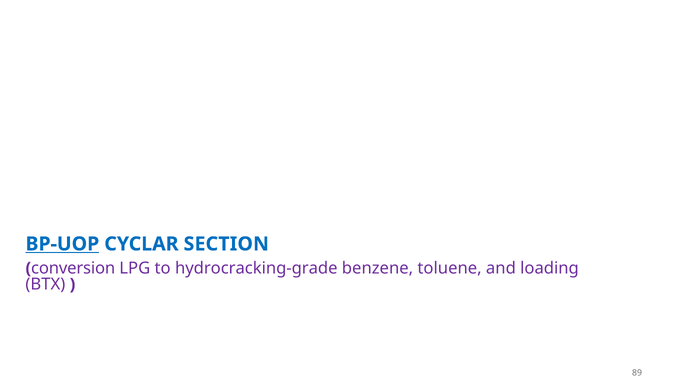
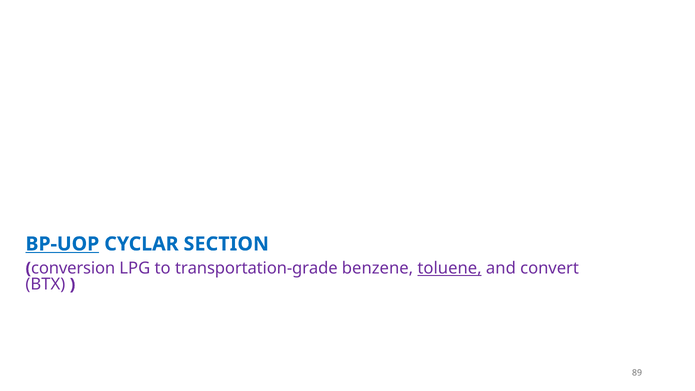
hydrocracking-grade: hydrocracking-grade -> transportation-grade (256, 268)
toluene underline: none -> present (450, 268)
loading: loading -> convert (550, 268)
